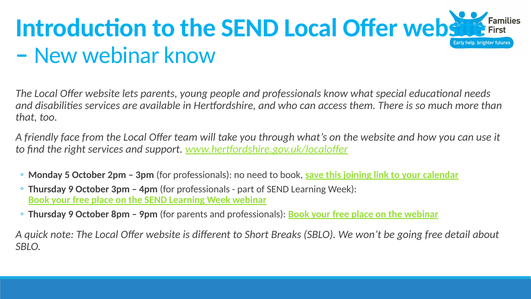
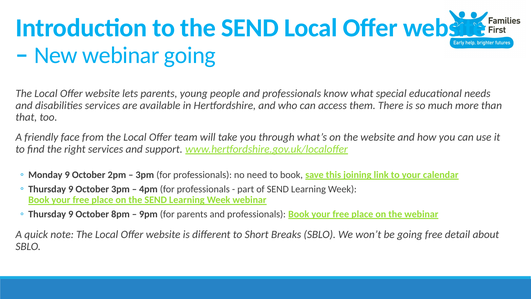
webinar know: know -> going (190, 55)
Monday 5: 5 -> 9 (67, 175)
